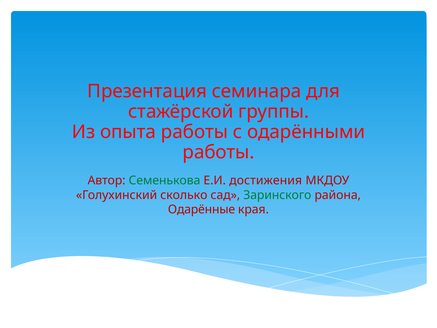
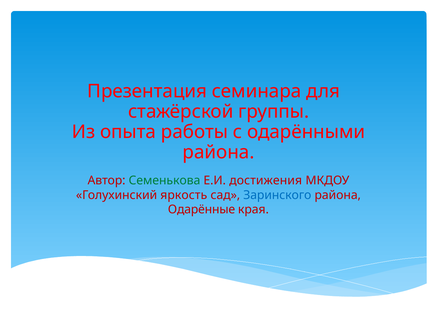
работы: работы -> района (219, 152)
сколько: сколько -> яркость (184, 195)
Заринского colour: green -> blue (277, 195)
